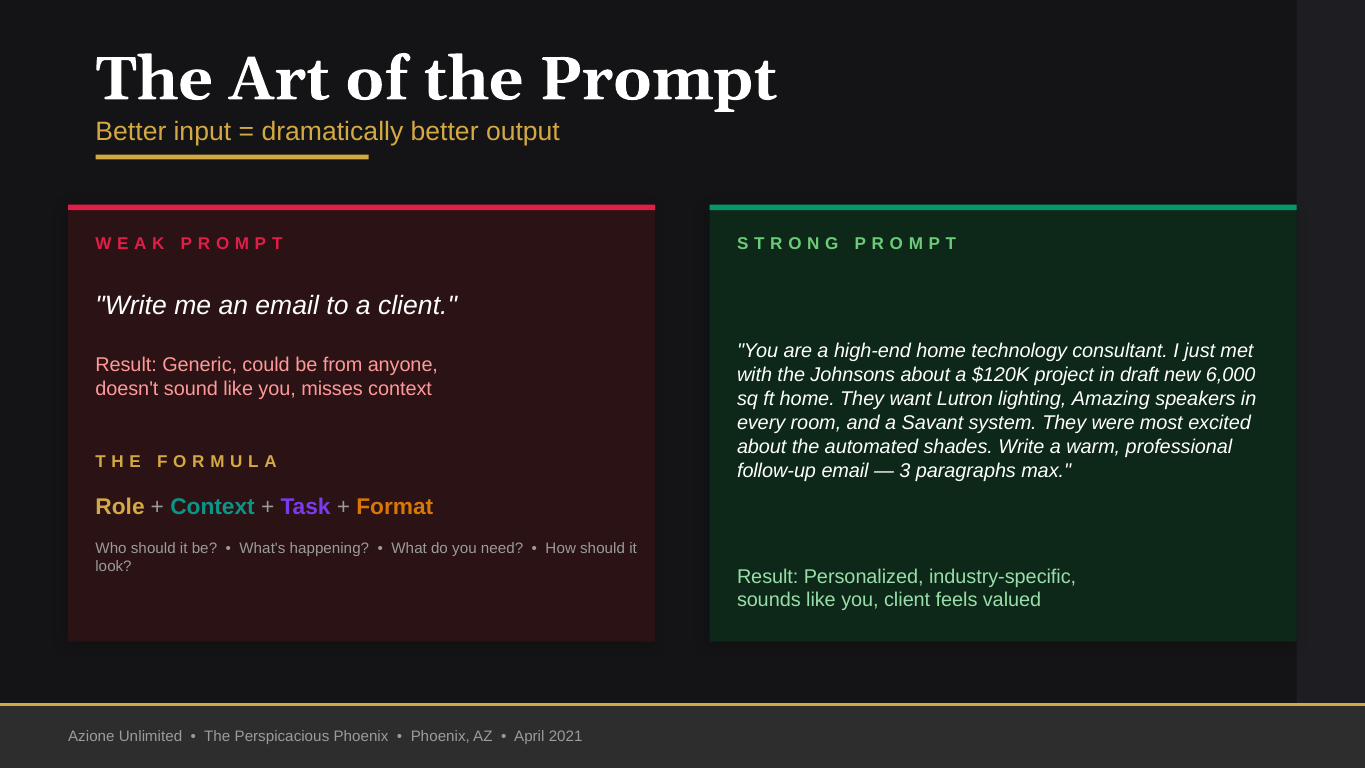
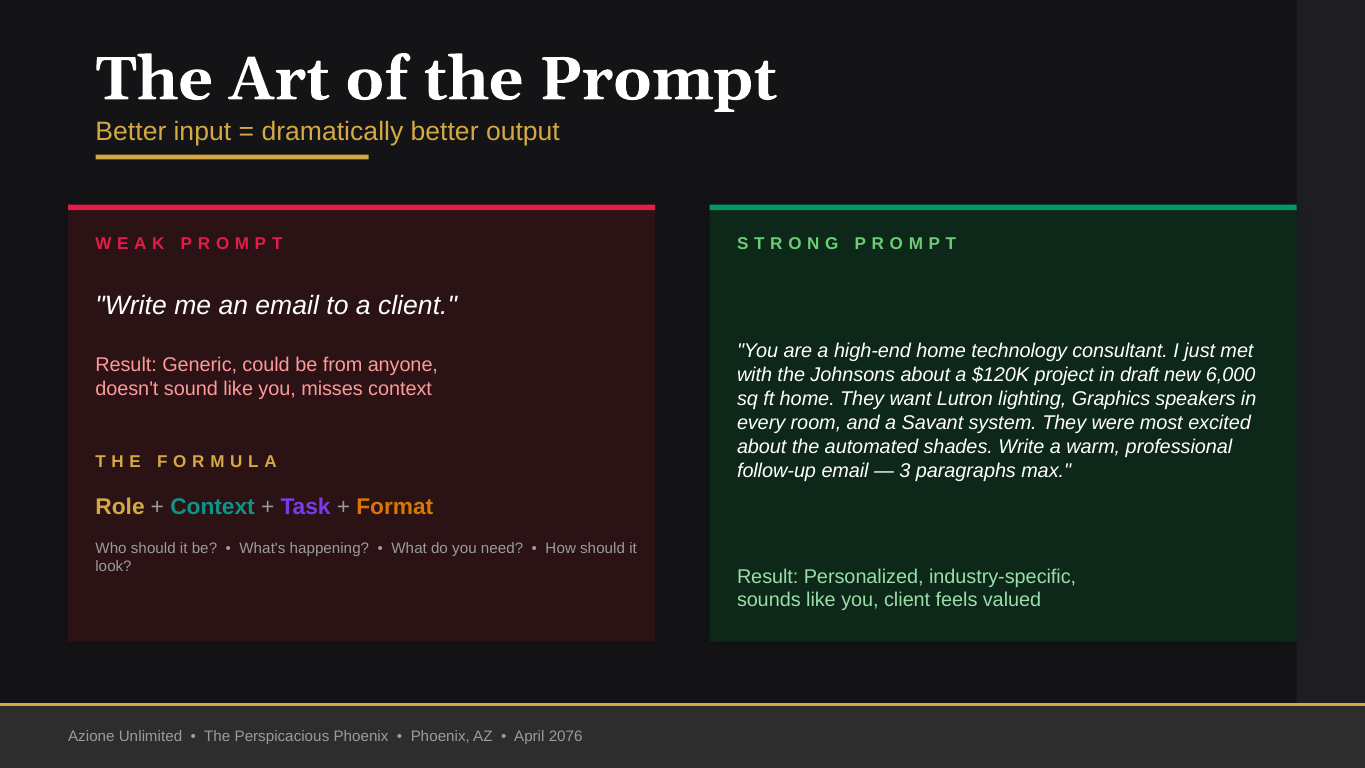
Amazing: Amazing -> Graphics (1111, 399)
2021: 2021 -> 2076 (566, 736)
